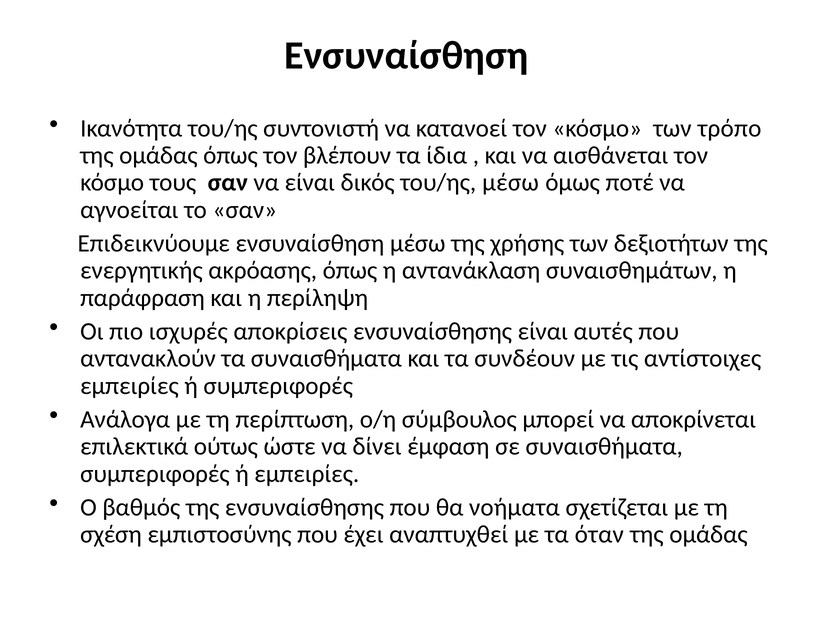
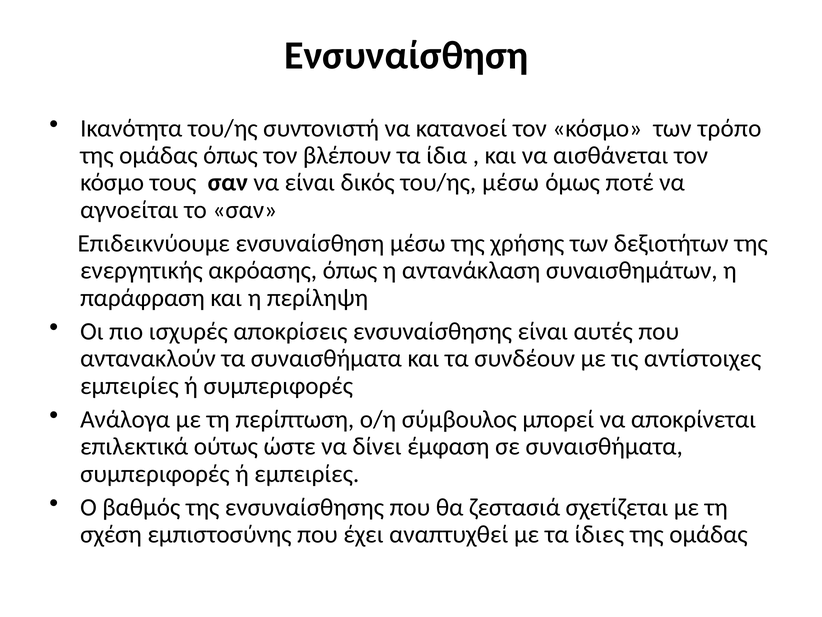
νοήματα: νοήματα -> ζεστασιά (515, 507)
όταν: όταν -> ίδιες (599, 534)
